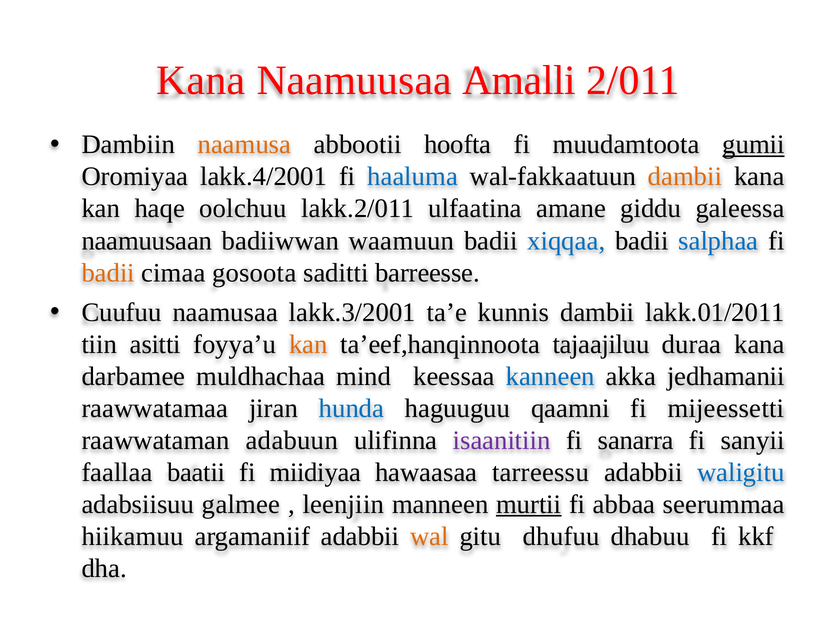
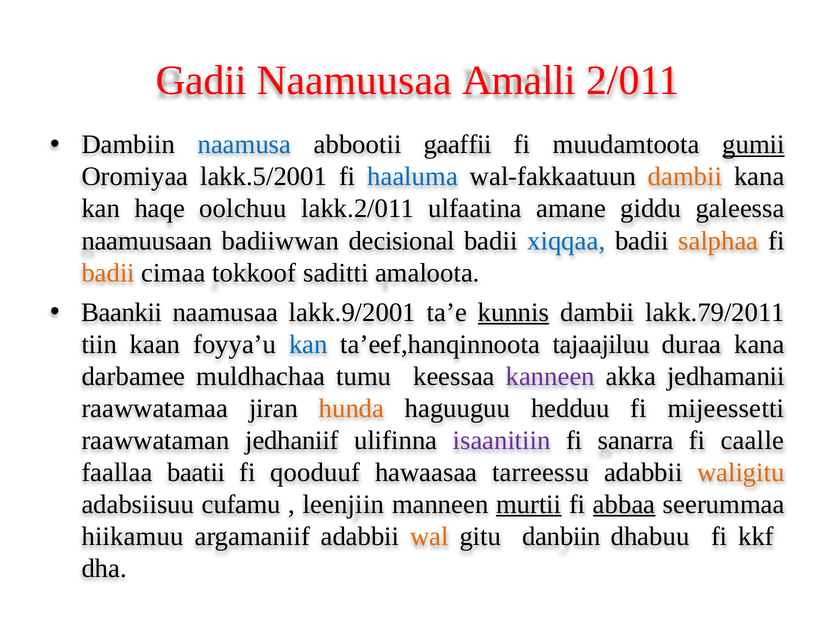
Kana: Kana -> Gadii (201, 80)
naamusa colour: orange -> blue (244, 145)
hoofta: hoofta -> gaaffii (458, 145)
lakk.4/2001: lakk.4/2001 -> lakk.5/2001 (264, 177)
waamuun: waamuun -> decisional (402, 241)
salphaa colour: blue -> orange (718, 241)
gosoota: gosoota -> tokkoof (254, 273)
barreesse: barreesse -> amaloota (427, 273)
Cuufuu: Cuufuu -> Baankii (122, 312)
lakk.3/2001: lakk.3/2001 -> lakk.9/2001 (352, 312)
kunnis underline: none -> present (513, 312)
lakk.01/2011: lakk.01/2011 -> lakk.79/2011 (715, 312)
asitti: asitti -> kaan (155, 344)
kan colour: orange -> blue (308, 344)
mind: mind -> tumu (364, 376)
kanneen colour: blue -> purple (550, 376)
hunda colour: blue -> orange (351, 408)
qaamni: qaamni -> hedduu (570, 408)
adabuun: adabuun -> jedhaniif (292, 440)
sanyii: sanyii -> caalle (752, 440)
miidiyaa: miidiyaa -> qooduuf (315, 472)
waligitu colour: blue -> orange (741, 472)
galmee: galmee -> cufamu (241, 504)
abbaa underline: none -> present (624, 504)
dhufuu: dhufuu -> danbiin (562, 536)
